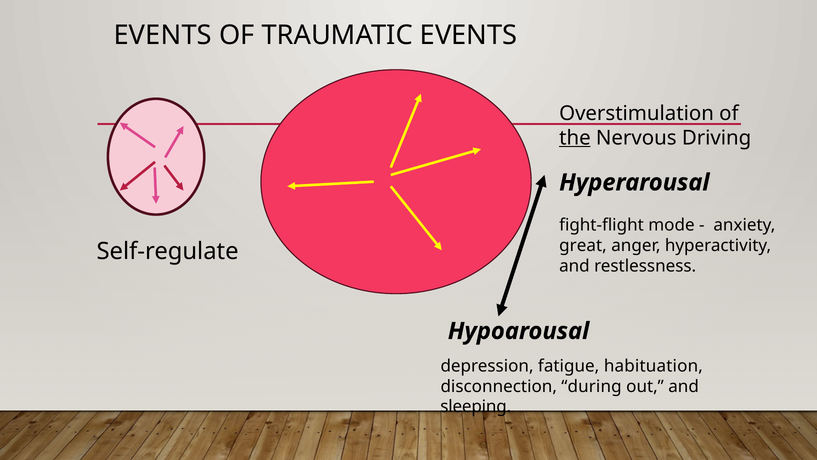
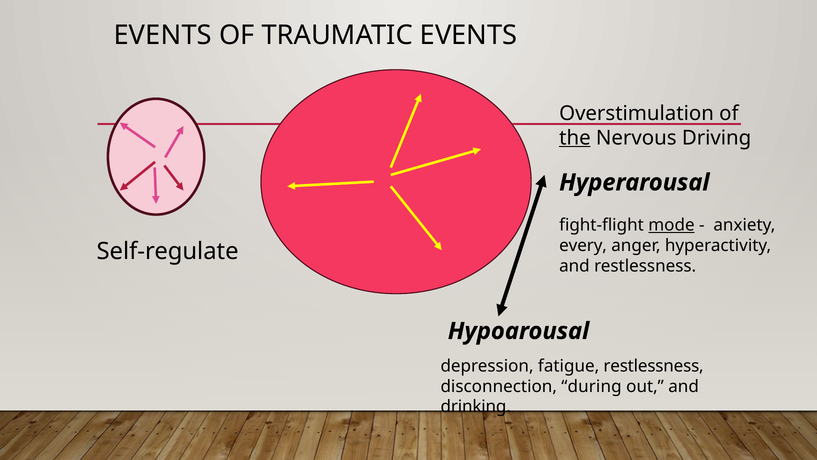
mode underline: none -> present (671, 225)
great: great -> every (583, 245)
fatigue habituation: habituation -> restlessness (654, 366)
sleeping: sleeping -> drinking (476, 406)
